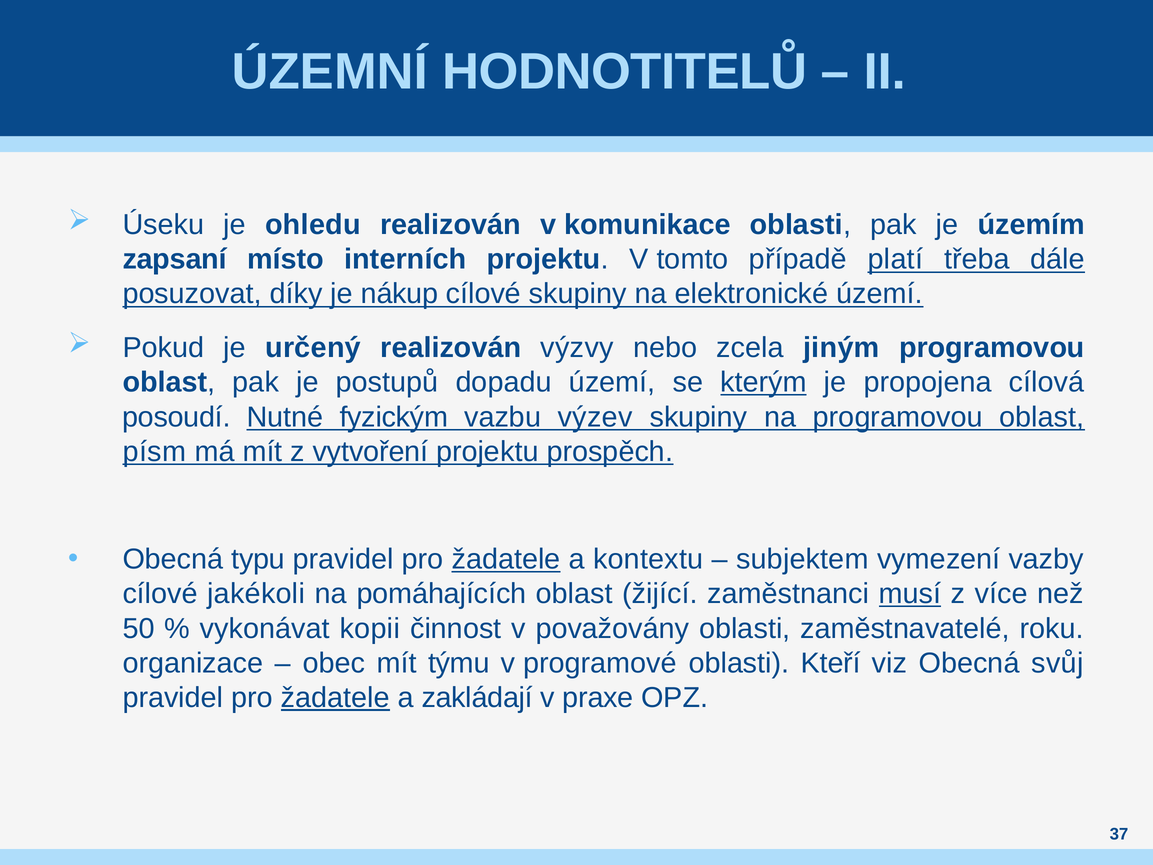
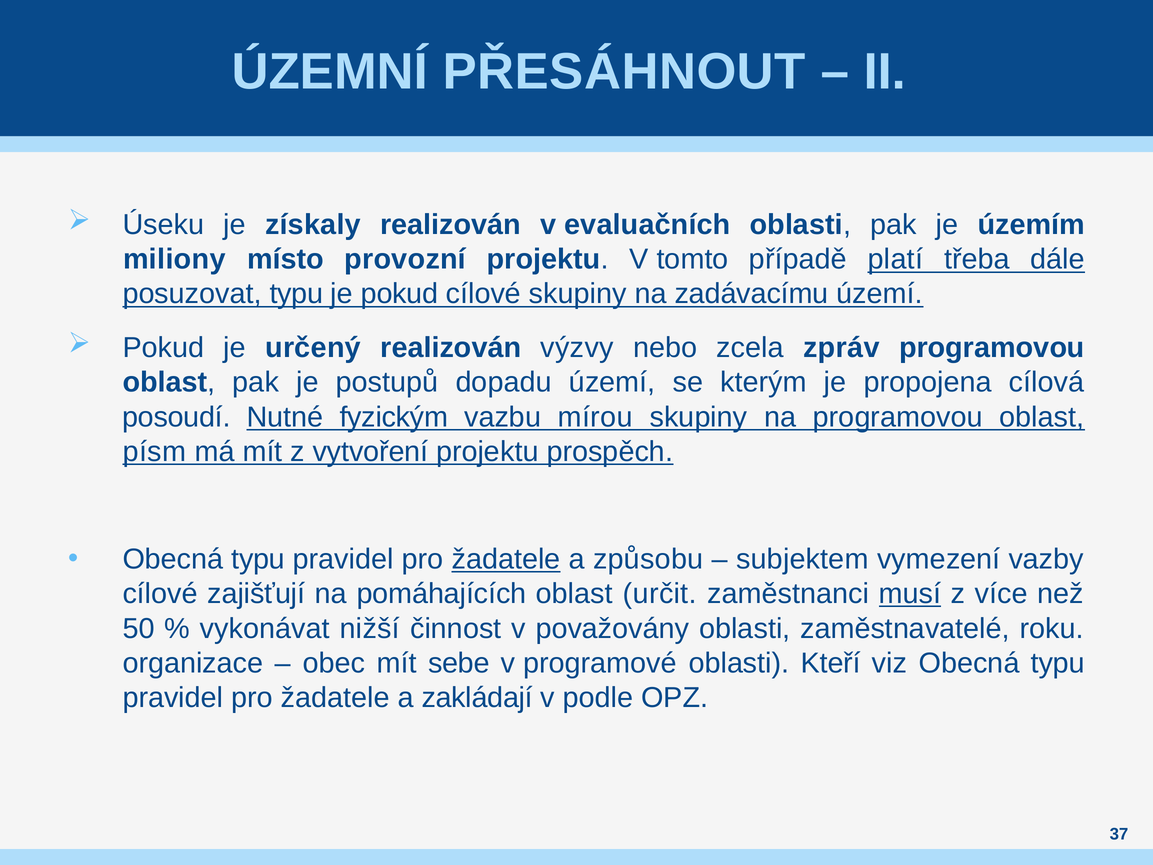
HODNOTITELŮ: HODNOTITELŮ -> PŘESÁHNOUT (624, 72)
ohledu: ohledu -> získaly (313, 225)
komunikace: komunikace -> evaluačních (647, 225)
zapsaní: zapsaní -> miliony (174, 259)
interních: interních -> provozní (405, 259)
posuzovat díky: díky -> typu (296, 294)
je nákup: nákup -> pokud (400, 294)
elektronické: elektronické -> zadávacímu (752, 294)
jiným: jiným -> zpráv (841, 348)
kterým underline: present -> none (763, 382)
výzev: výzev -> mírou (595, 417)
kontextu: kontextu -> způsobu (648, 559)
jakékoli: jakékoli -> zajišťují (256, 594)
žijící: žijící -> určit (660, 594)
kopii: kopii -> nižší (370, 628)
týmu: týmu -> sebe (459, 663)
viz Obecná svůj: svůj -> typu (1058, 663)
žadatele underline: present -> none (335, 697)
praxe: praxe -> podle (598, 697)
